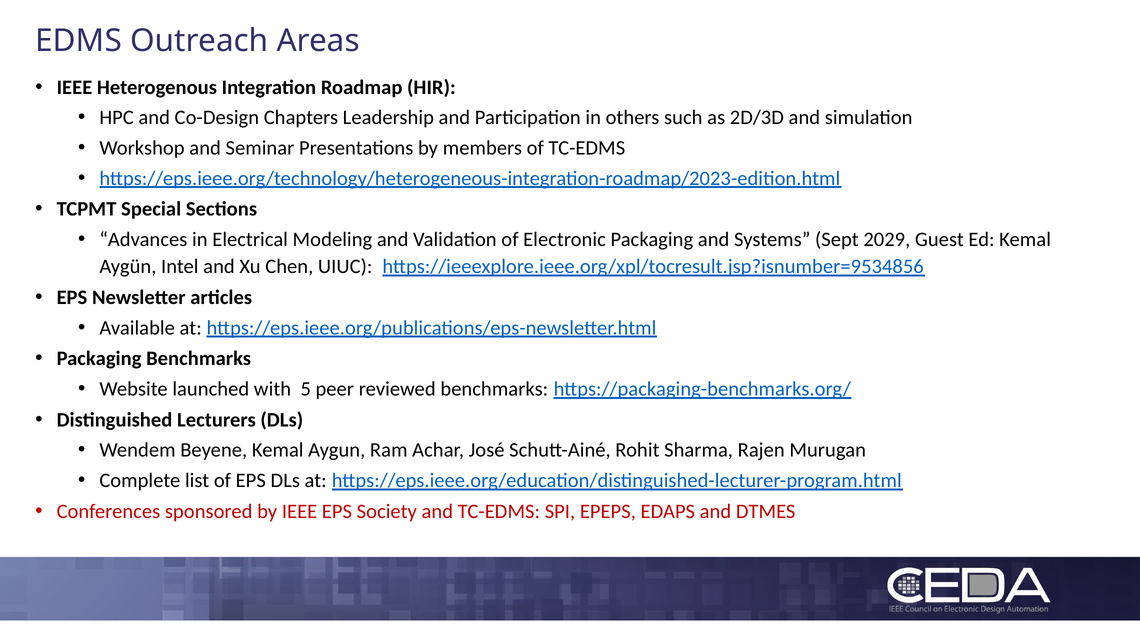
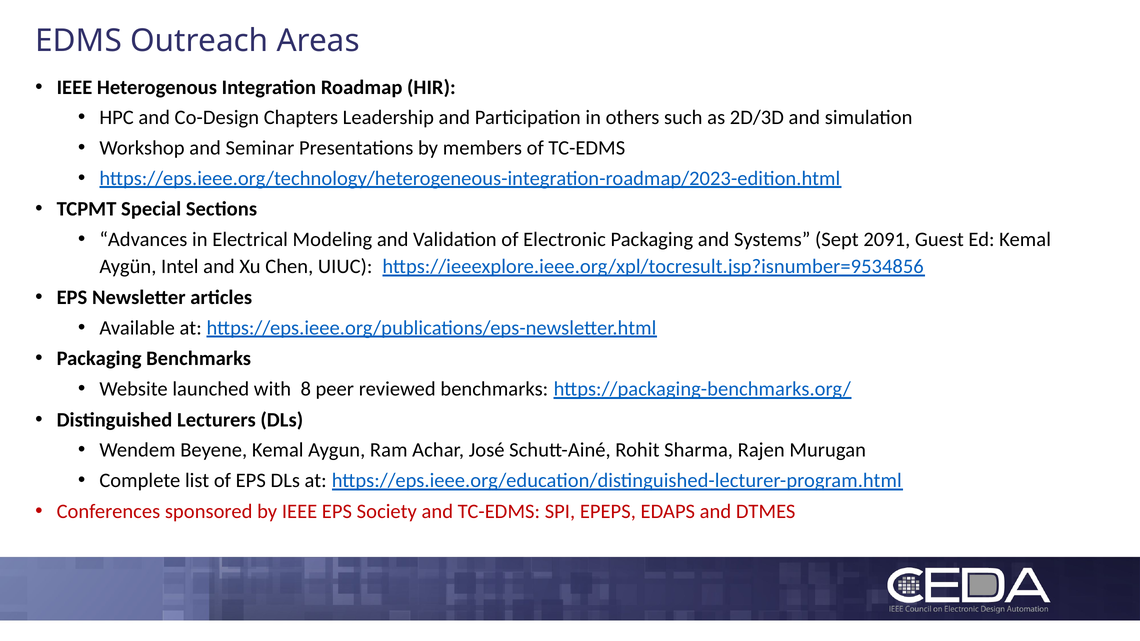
2029: 2029 -> 2091 (887, 240)
5: 5 -> 8 (306, 389)
